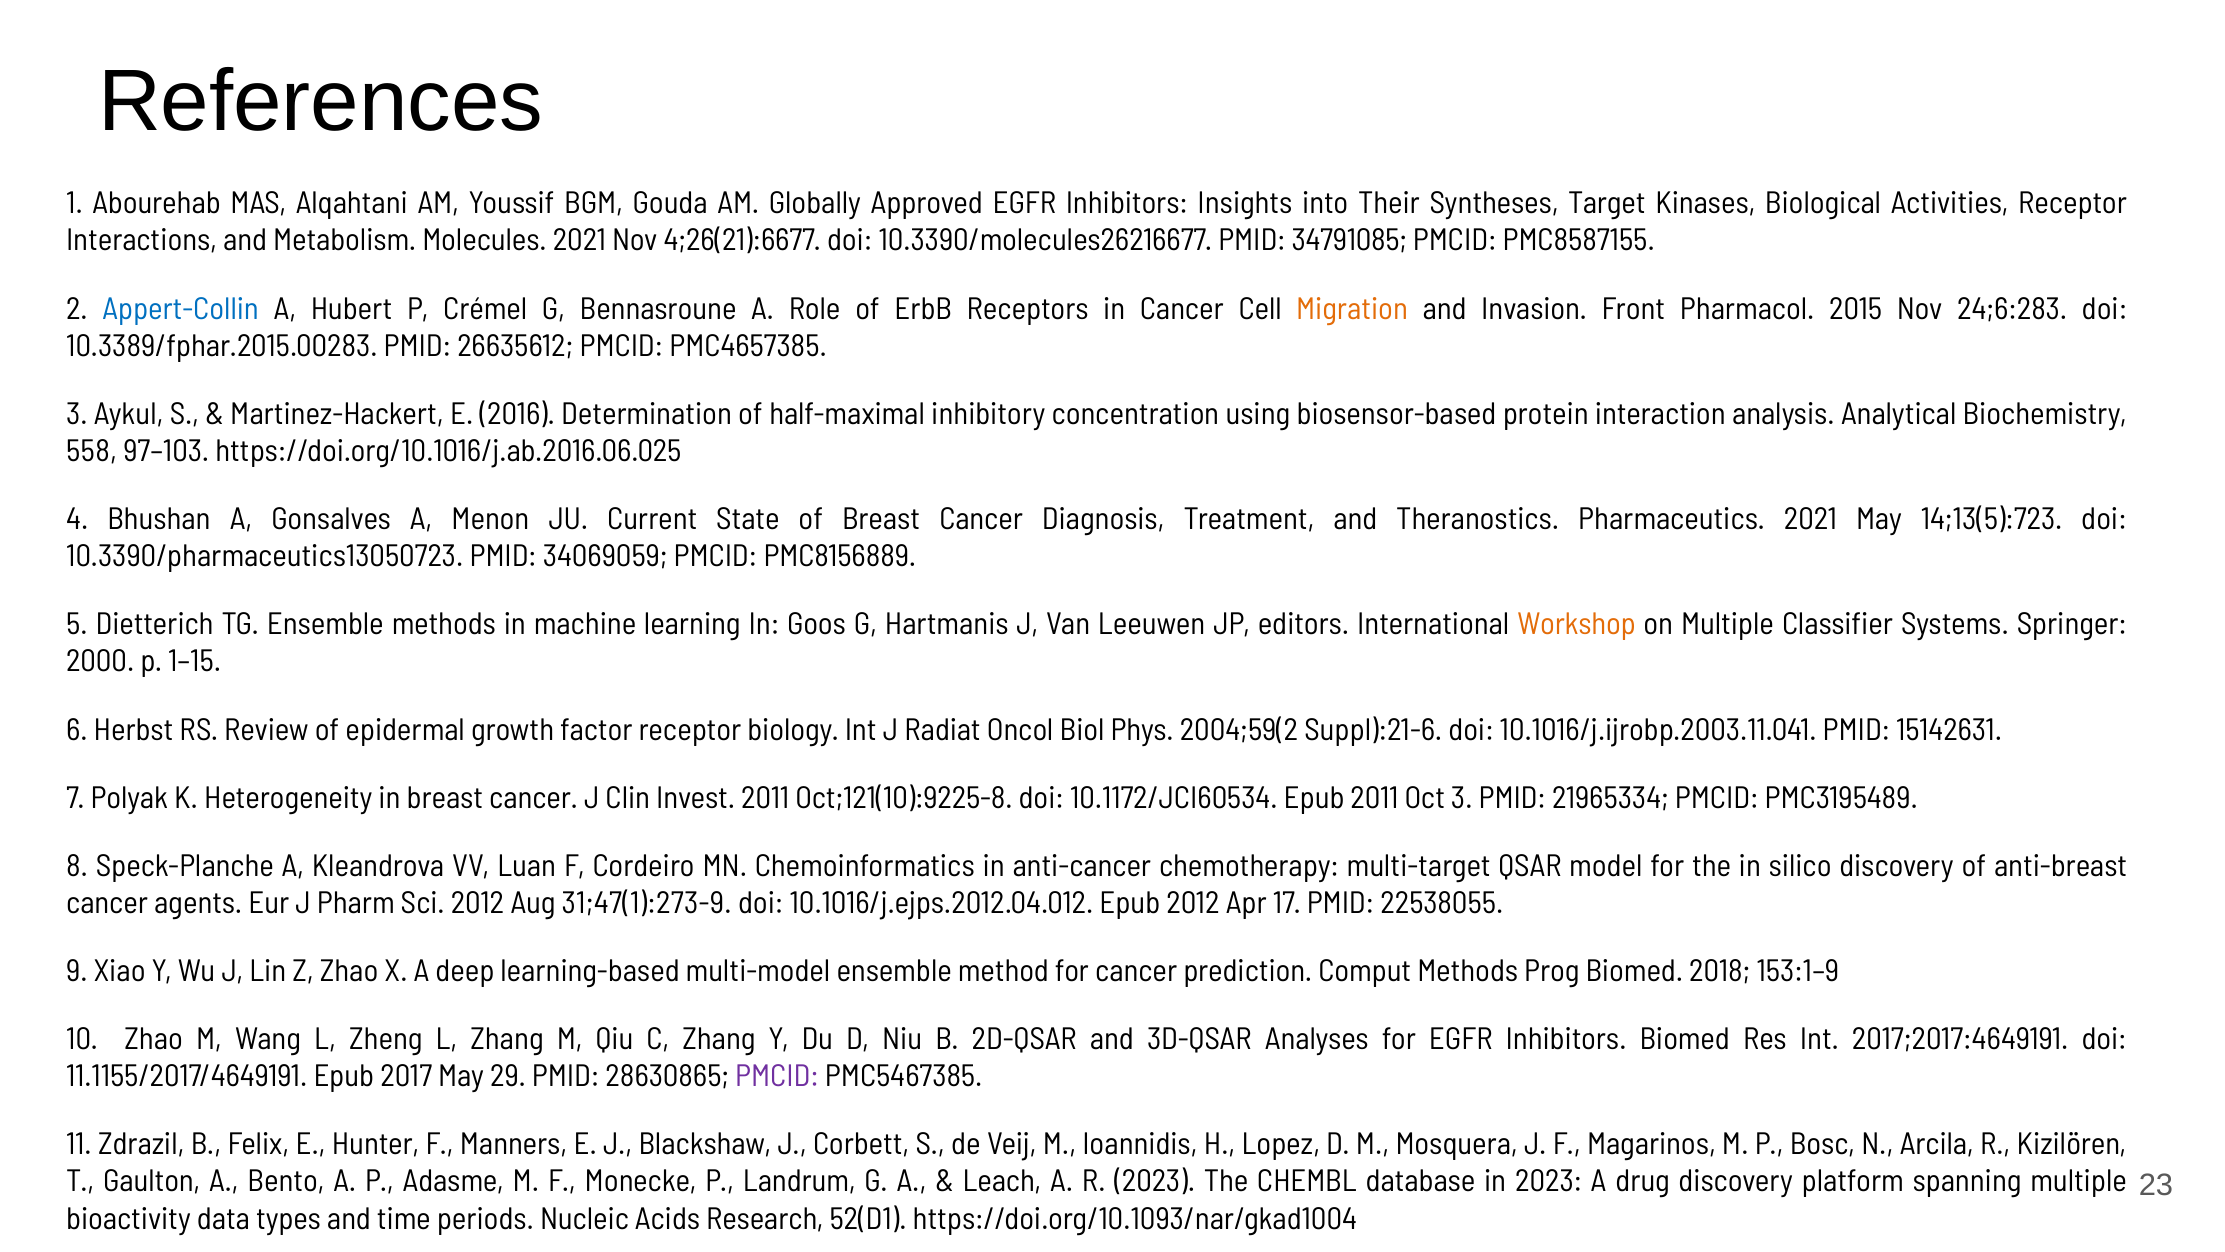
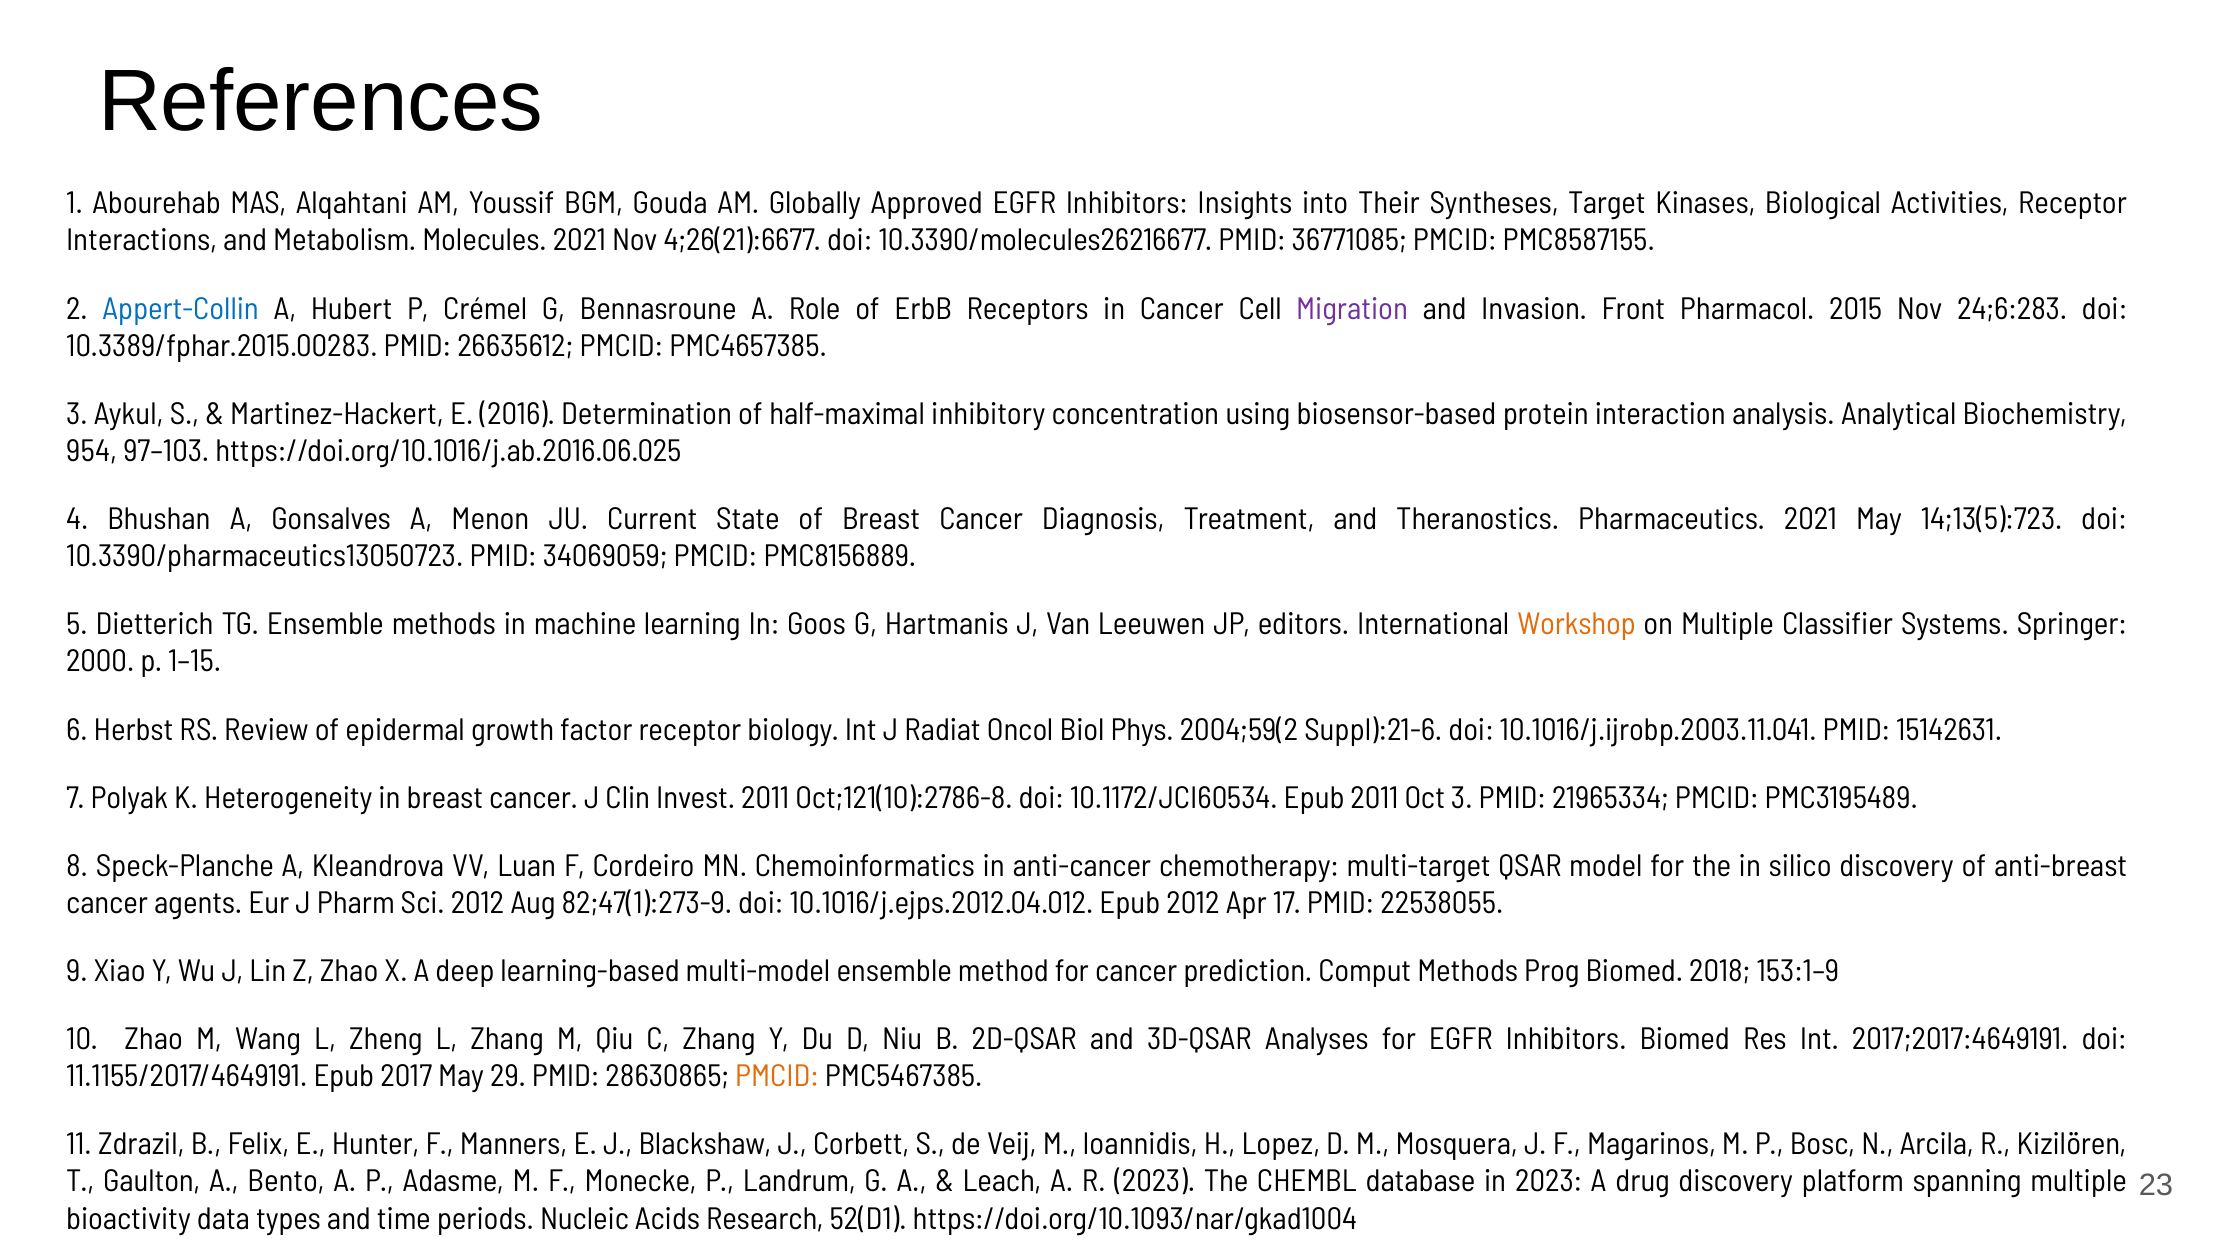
34791085: 34791085 -> 36771085 (1349, 241)
Migration colour: orange -> purple (1352, 309)
558: 558 -> 954 (92, 451)
Oct;121(10):9225-8: Oct;121(10):9225-8 -> Oct;121(10):2786-8 (904, 798)
31;47(1):273-9: 31;47(1):273-9 -> 82;47(1):273-9 (647, 903)
PMCID colour: purple -> orange (777, 1076)
